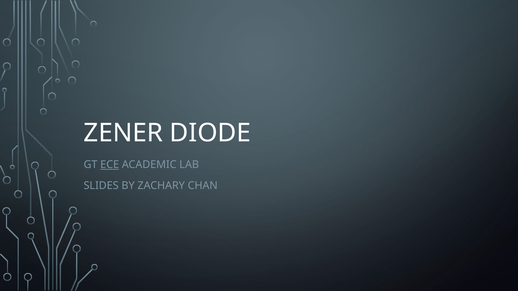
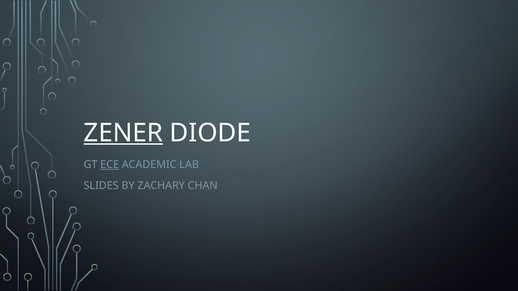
ZENER underline: none -> present (123, 133)
